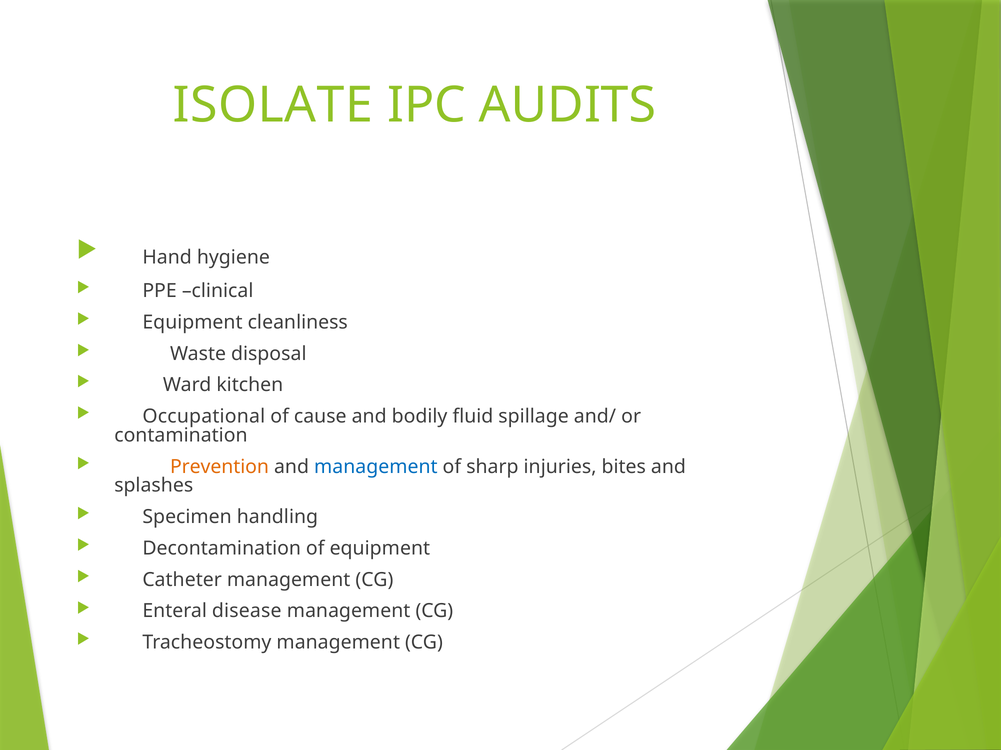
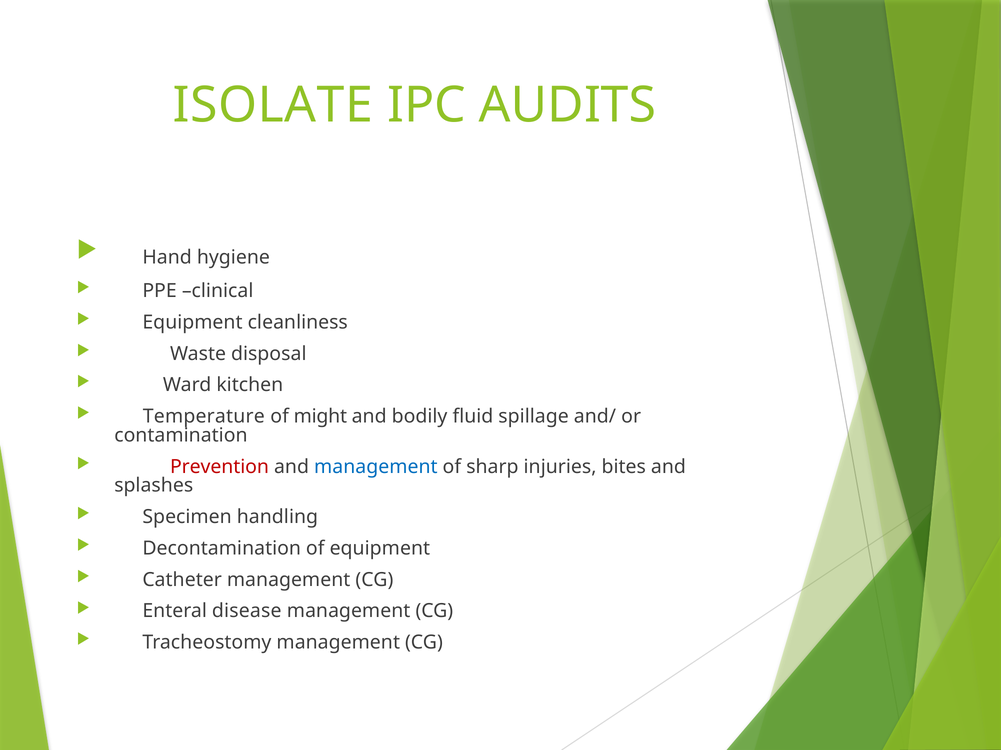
Occupational: Occupational -> Temperature (204, 417)
cause: cause -> might (320, 417)
Prevention colour: orange -> red (220, 467)
